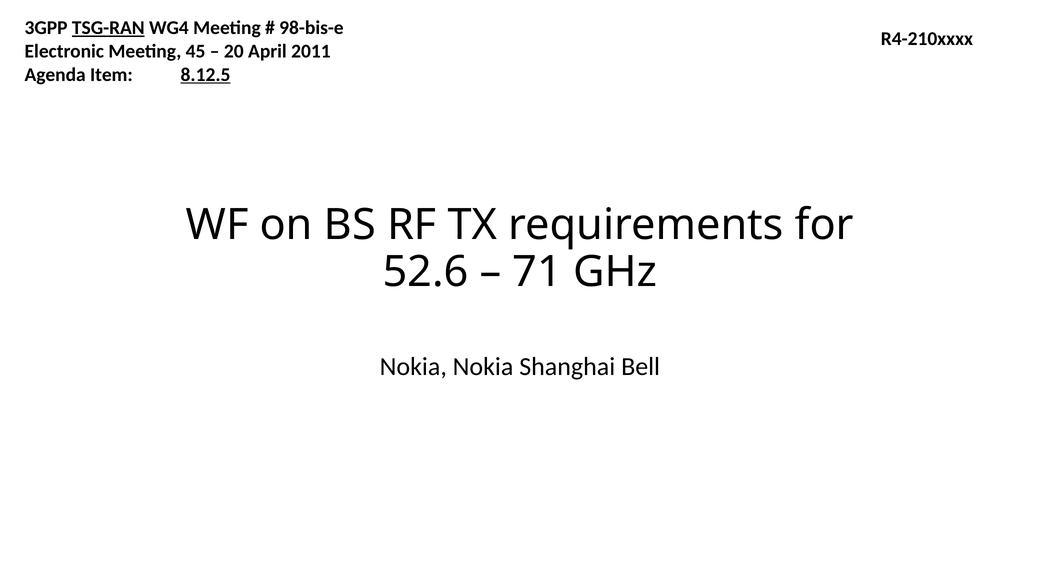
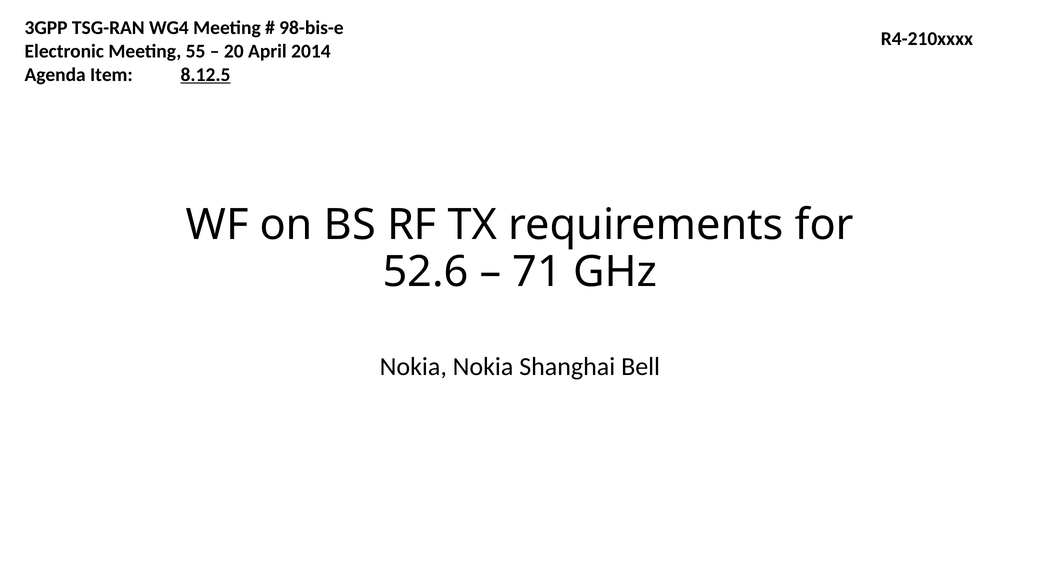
TSG-RAN underline: present -> none (108, 28)
45: 45 -> 55 (196, 51)
2011: 2011 -> 2014 (311, 51)
